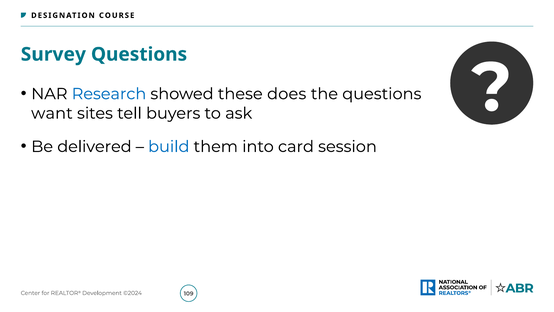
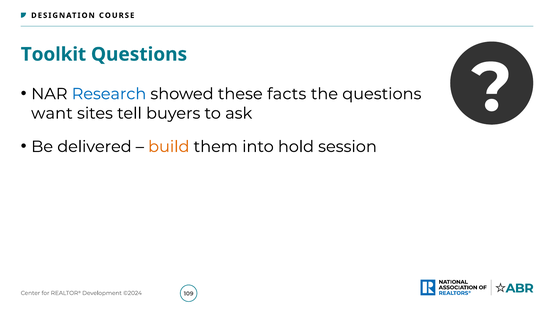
Survey: Survey -> Toolkit (53, 54)
does: does -> facts (287, 94)
build colour: blue -> orange (169, 146)
card: card -> hold (296, 146)
